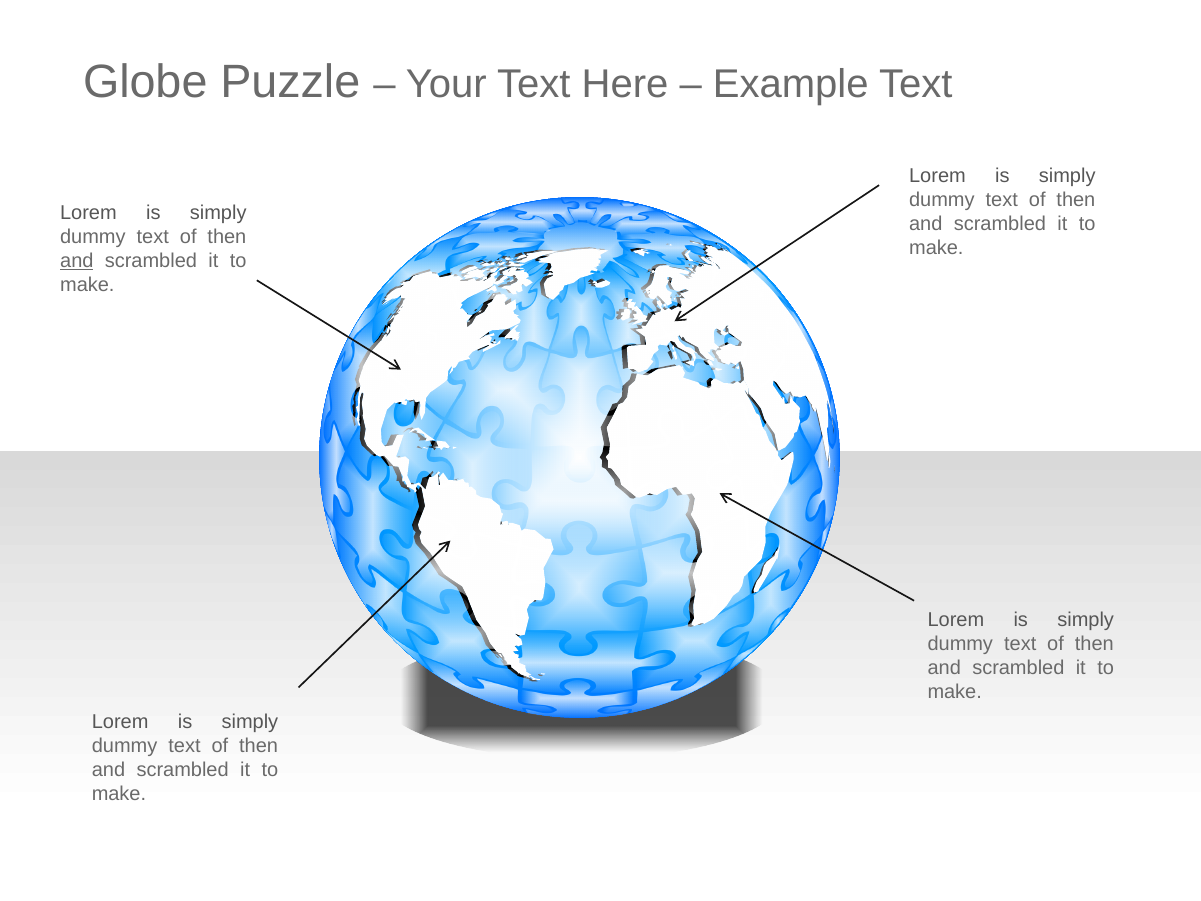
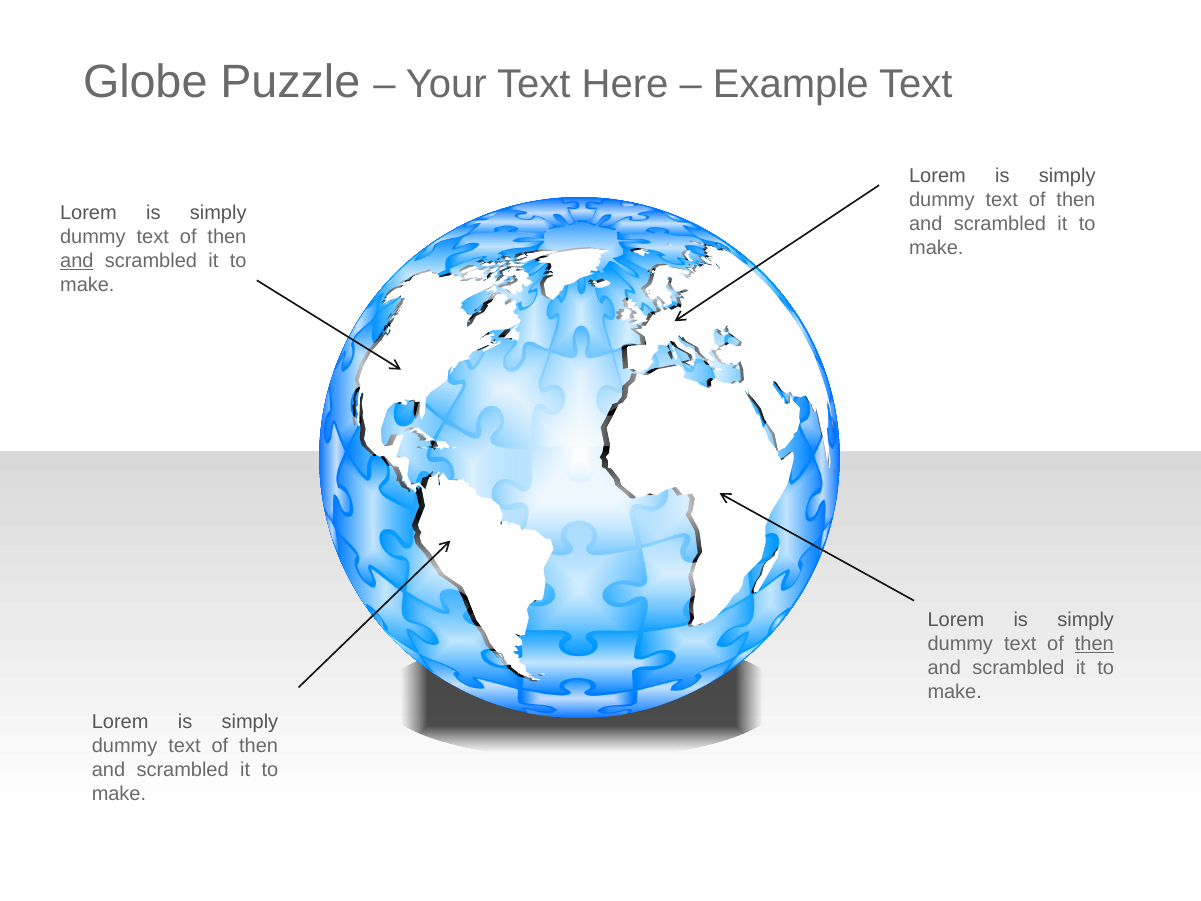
then underline: none -> present (1094, 644)
